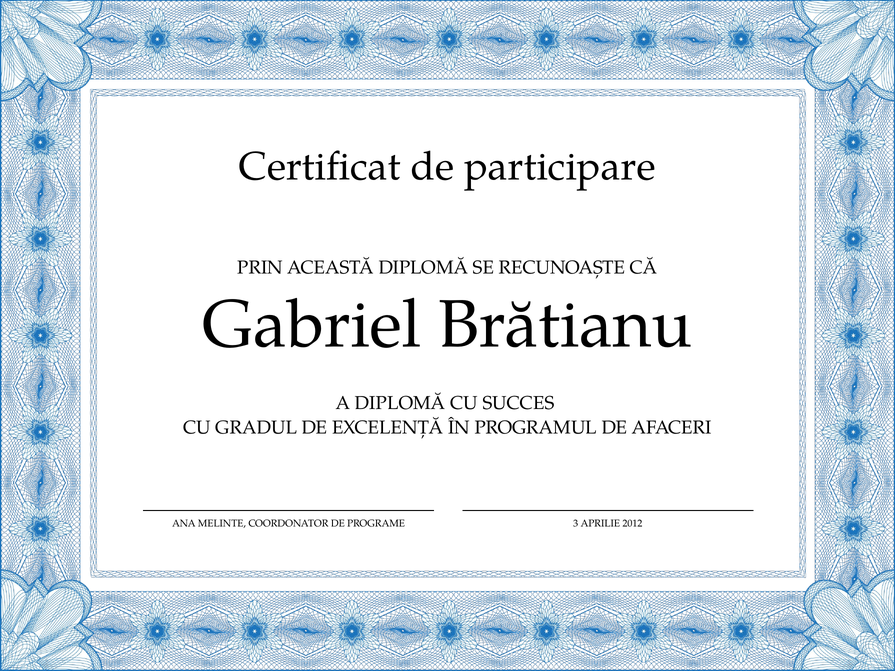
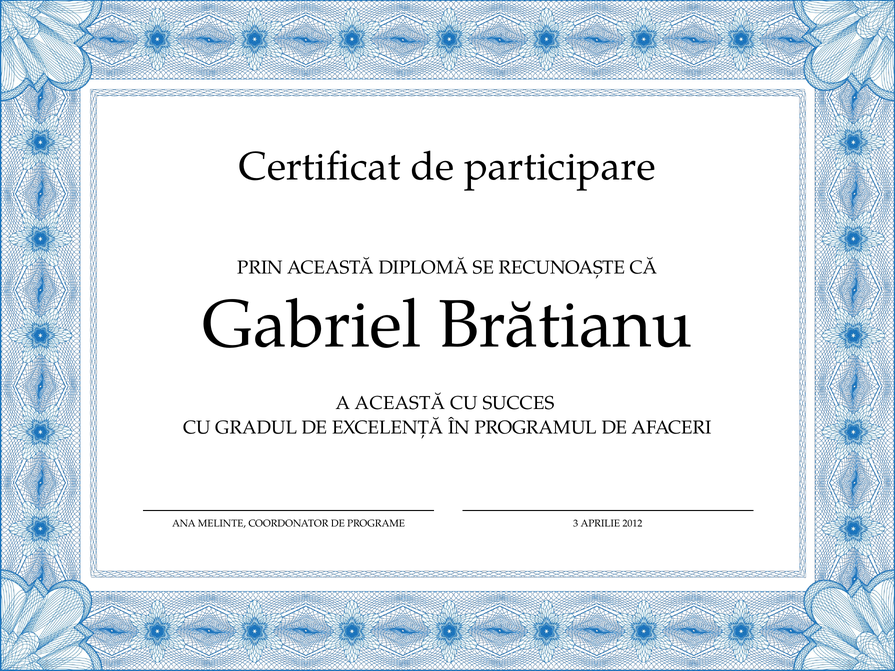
A DIPLOMĂ: DIPLOMĂ -> ACEASTĂ (400, 403)
